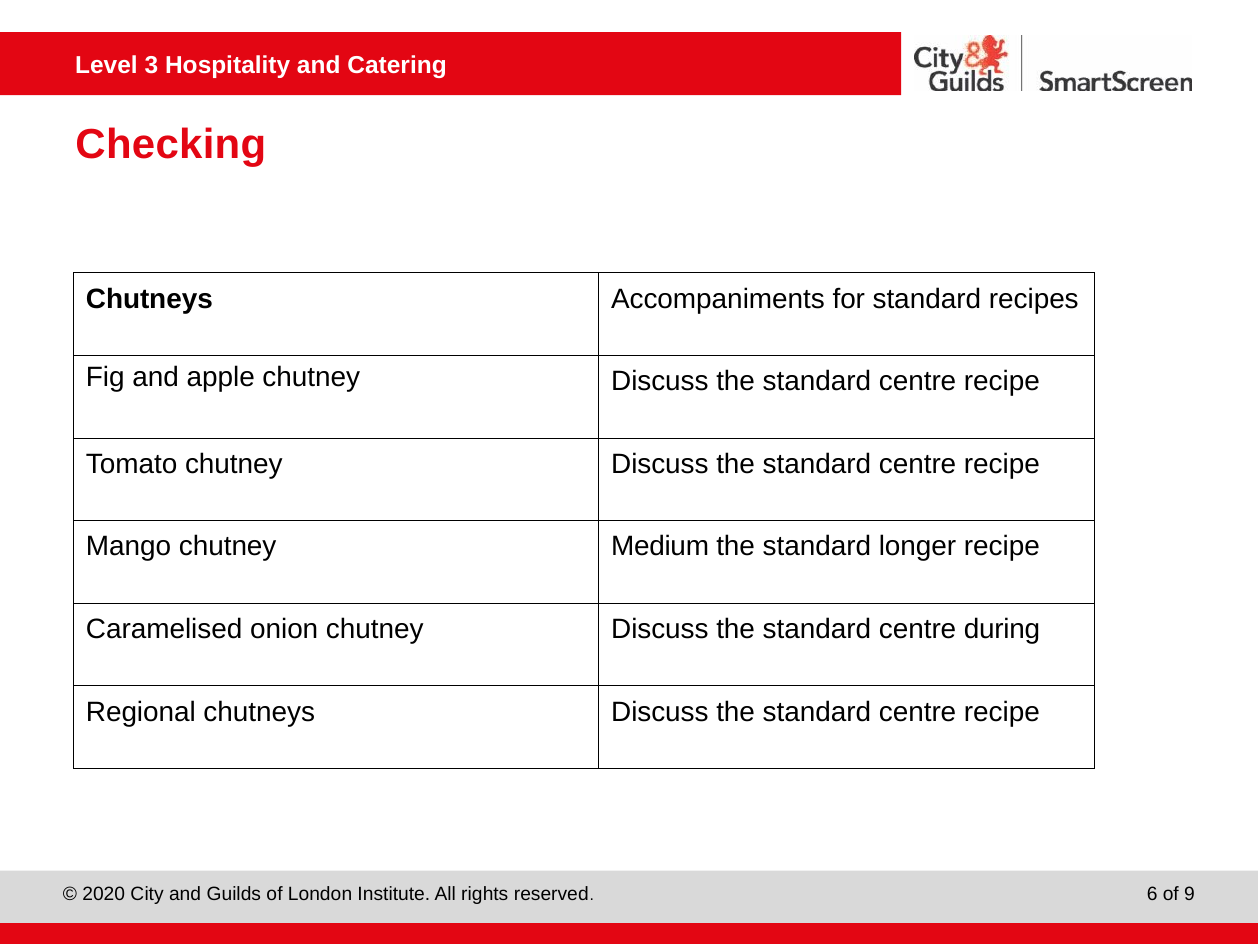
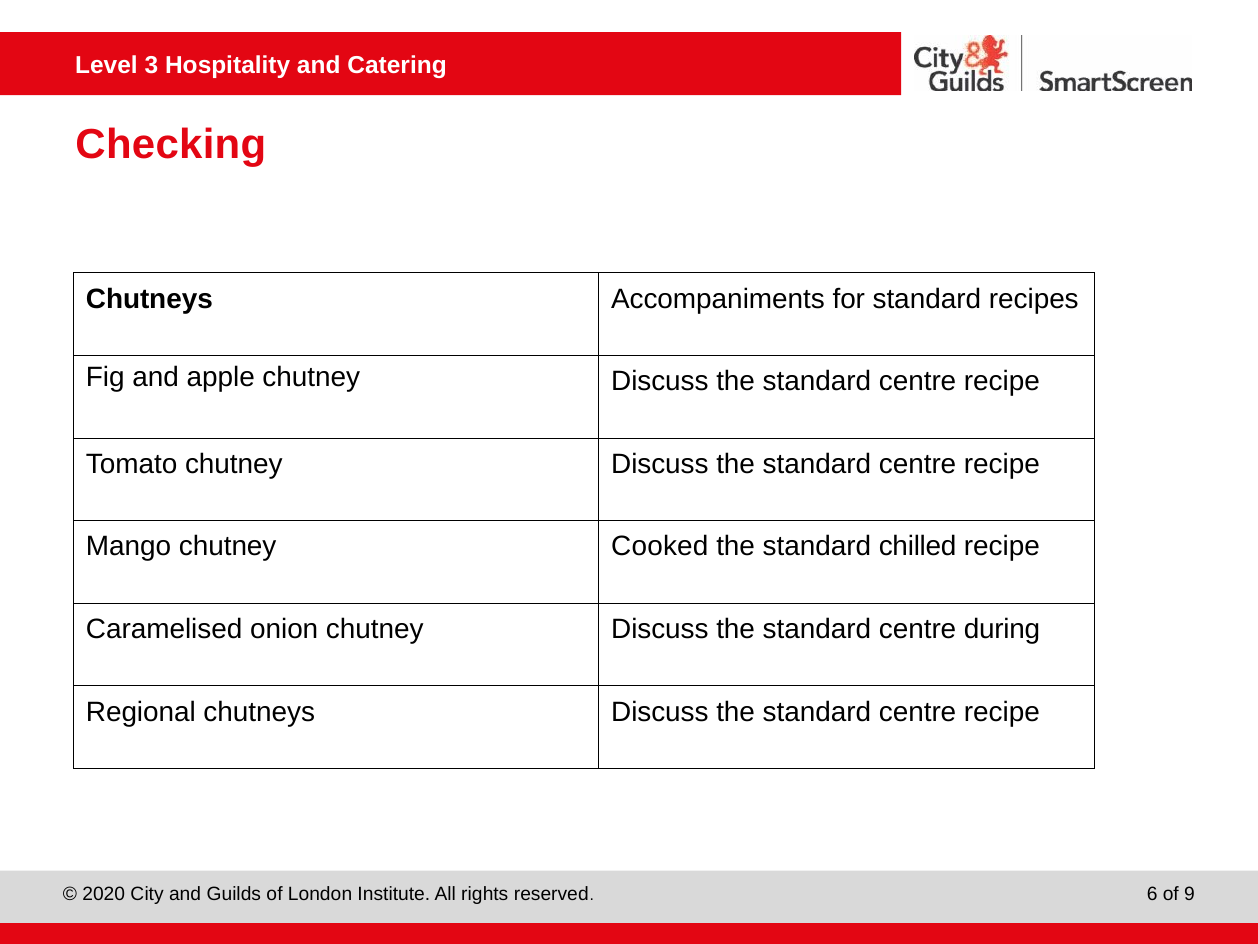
Medium: Medium -> Cooked (660, 546)
longer: longer -> chilled (918, 546)
